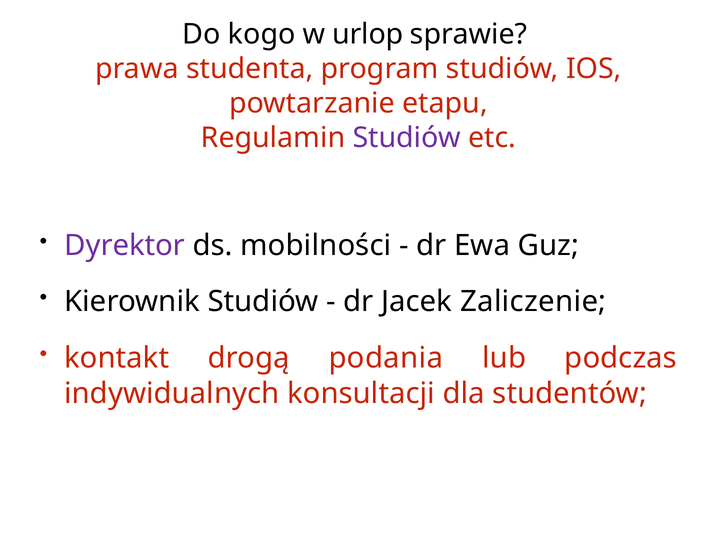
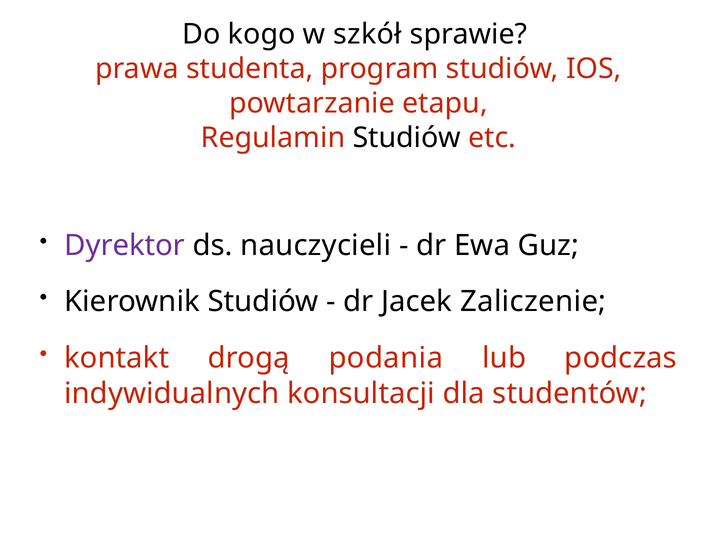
urlop: urlop -> szkół (368, 34)
Studiów colour: purple -> black (407, 138)
mobilności: mobilności -> nauczycieli (316, 245)
